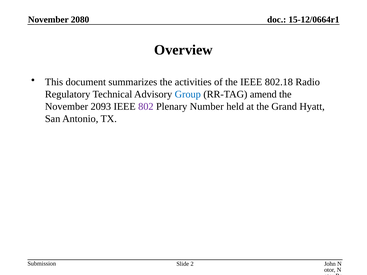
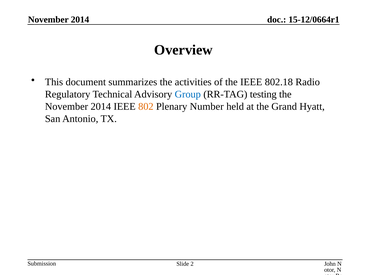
2080: 2080 -> 2014 (80, 20)
amend: amend -> testing (263, 94)
2093: 2093 -> 2014 (101, 107)
802 colour: purple -> orange (146, 107)
